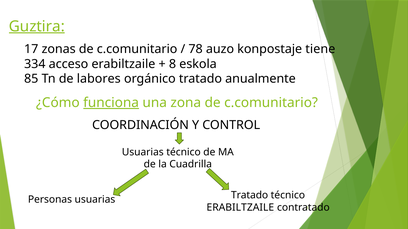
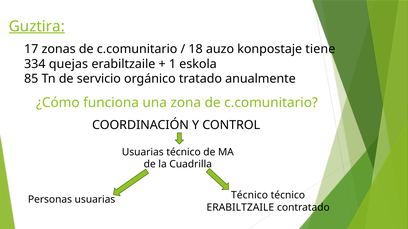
78: 78 -> 18 (196, 49)
acceso: acceso -> quejas (68, 64)
8: 8 -> 1 (173, 64)
labores: labores -> servicio (99, 79)
funciona underline: present -> none (111, 103)
Personas usuarias Tratado: Tratado -> Técnico (250, 196)
